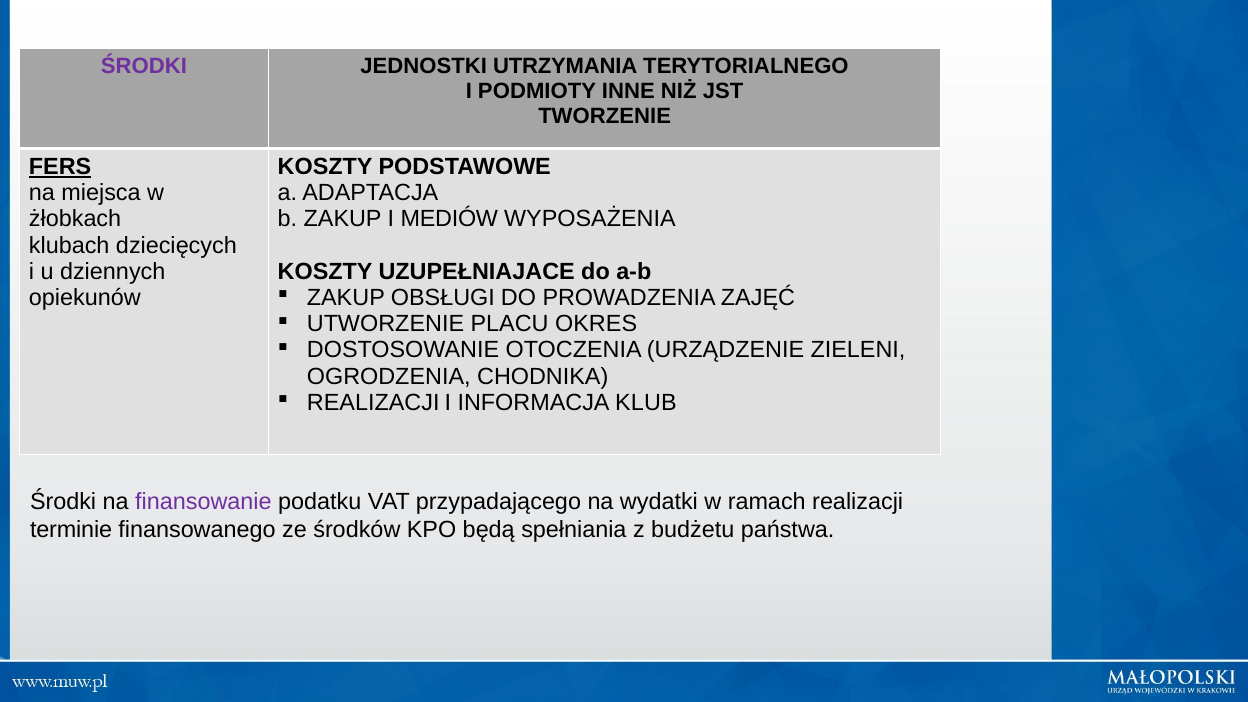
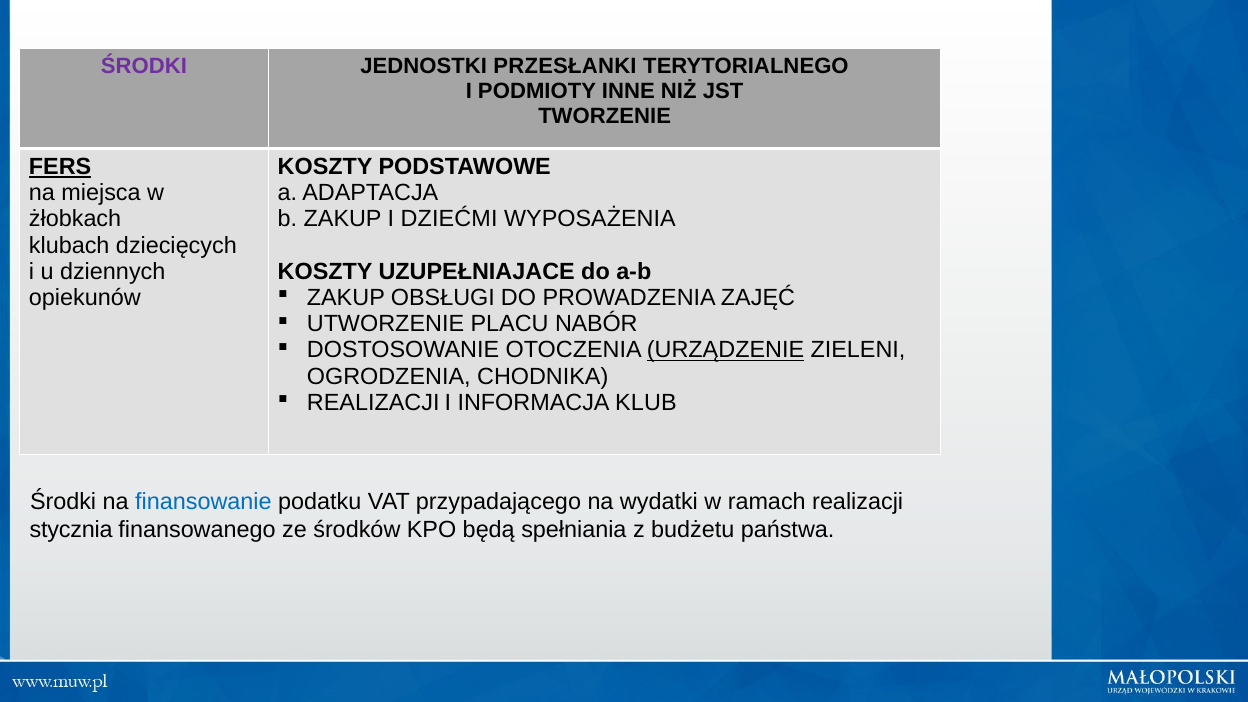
UTRZYMANIA: UTRZYMANIA -> PRZESŁANKI (565, 66)
MEDIÓW: MEDIÓW -> DZIEĆMI (449, 219)
OKRES: OKRES -> NABÓR (596, 324)
URZĄDZENIE underline: none -> present (725, 350)
finansowanie colour: purple -> blue (203, 502)
terminie: terminie -> stycznia (71, 530)
